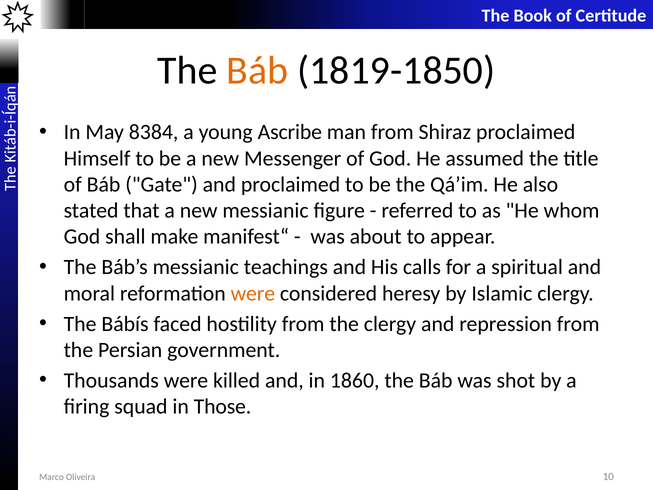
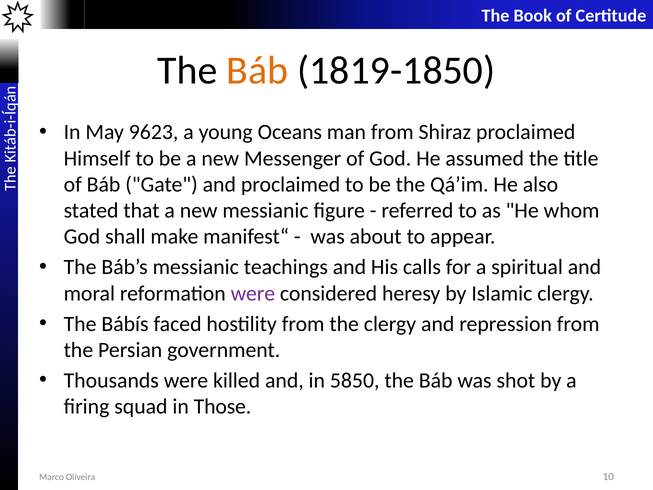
8384: 8384 -> 9623 (154, 132)
Ascribe: Ascribe -> Oceans (290, 132)
were colour: orange -> purple (253, 293)
1860: 1860 -> 5850 (355, 380)
